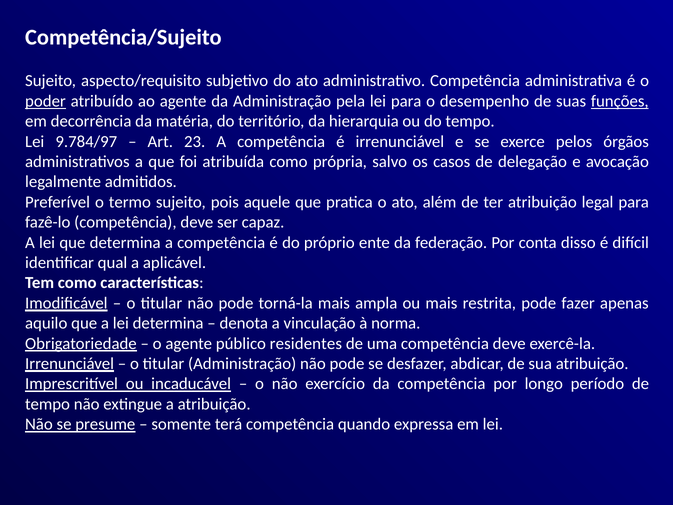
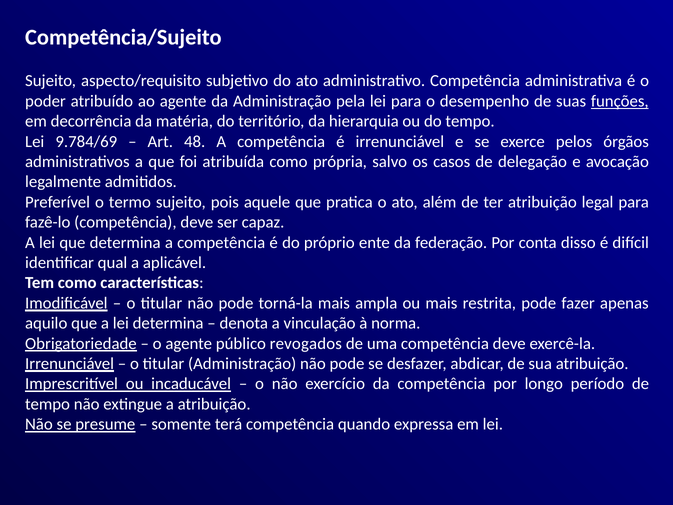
poder underline: present -> none (45, 101)
9.784/97: 9.784/97 -> 9.784/69 (86, 141)
23: 23 -> 48 (195, 141)
residentes: residentes -> revogados (306, 343)
